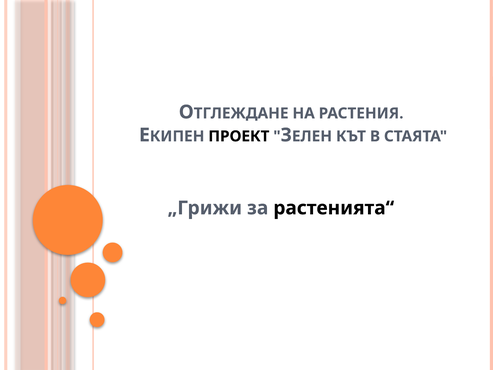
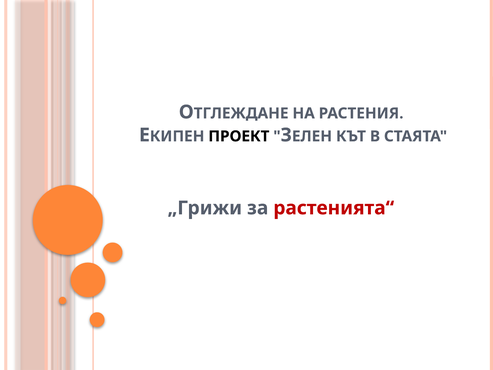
растенията“ colour: black -> red (334, 208)
